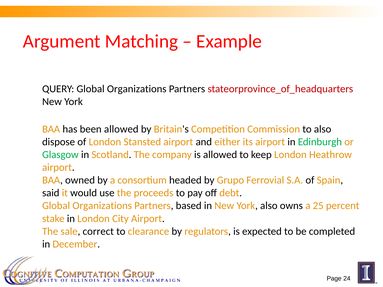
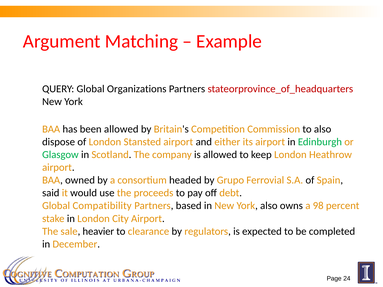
Organizations: Organizations -> Compatibility (102, 206)
25: 25 -> 98 (318, 206)
correct: correct -> heavier (98, 231)
